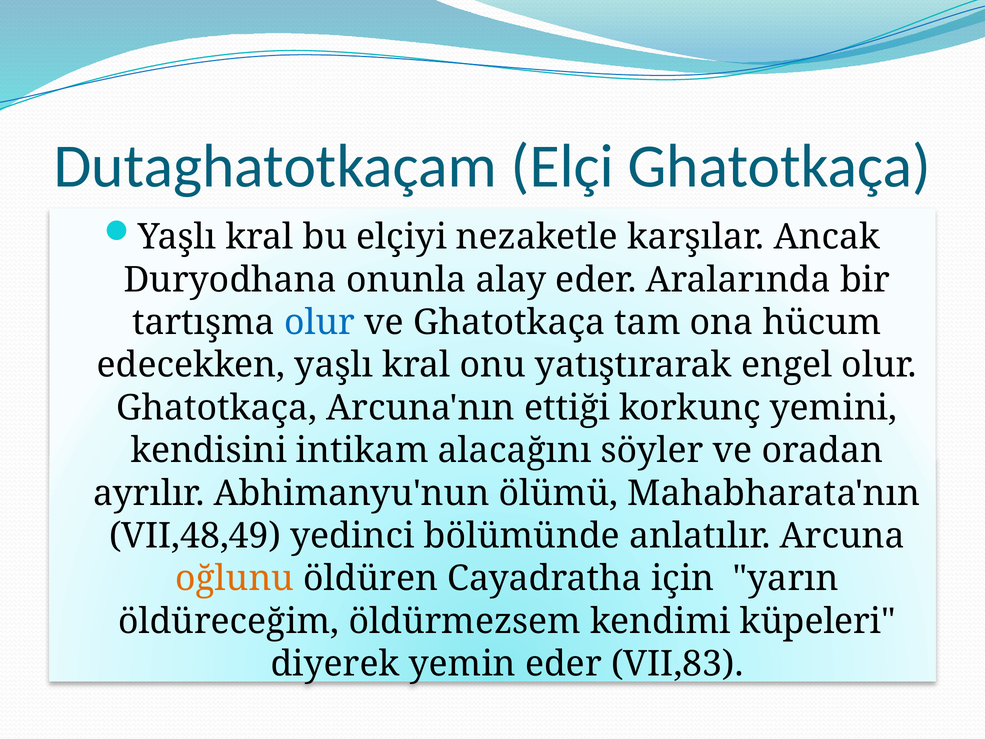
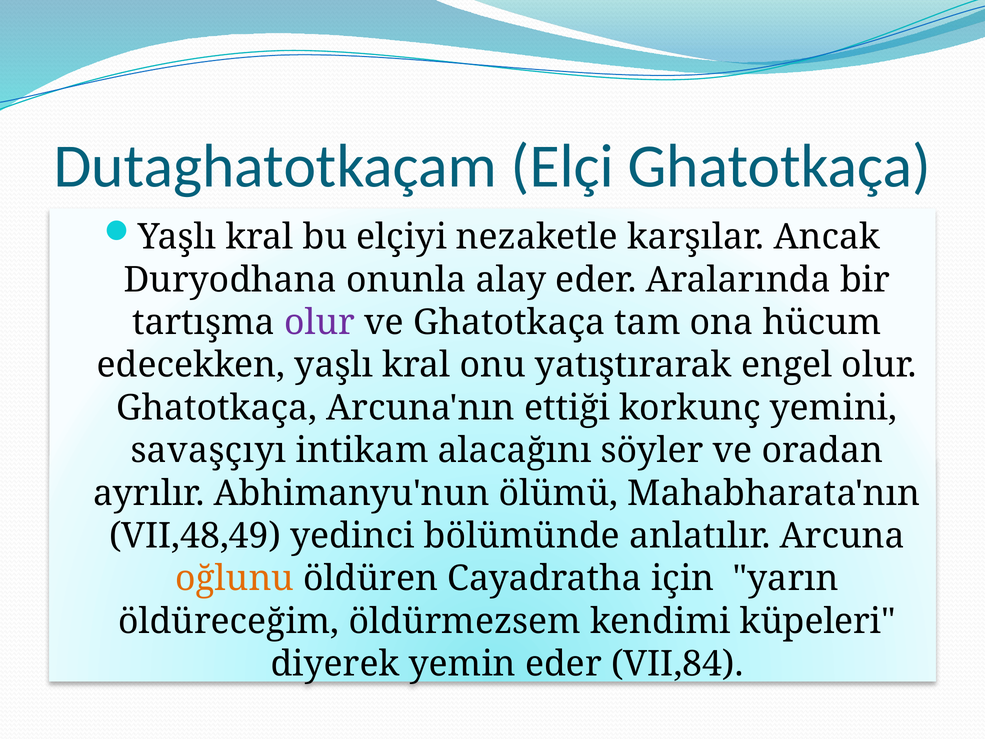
olur colour: blue -> purple (320, 322)
kendisini: kendisini -> savaşçıyı (208, 450)
VII,83: VII,83 -> VII,84 (677, 664)
